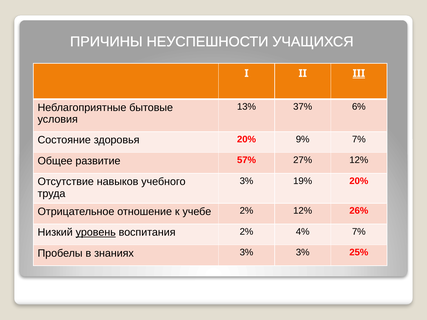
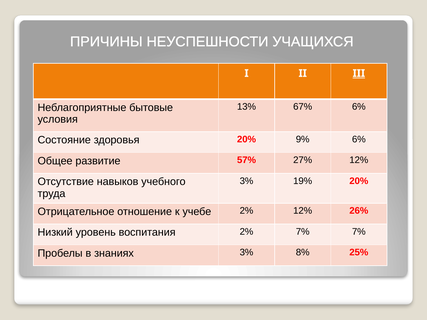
37%: 37% -> 67% (303, 107)
9% 7%: 7% -> 6% (359, 139)
уровень underline: present -> none (96, 233)
2% 4%: 4% -> 7% (303, 232)
3% 3%: 3% -> 8% (303, 253)
